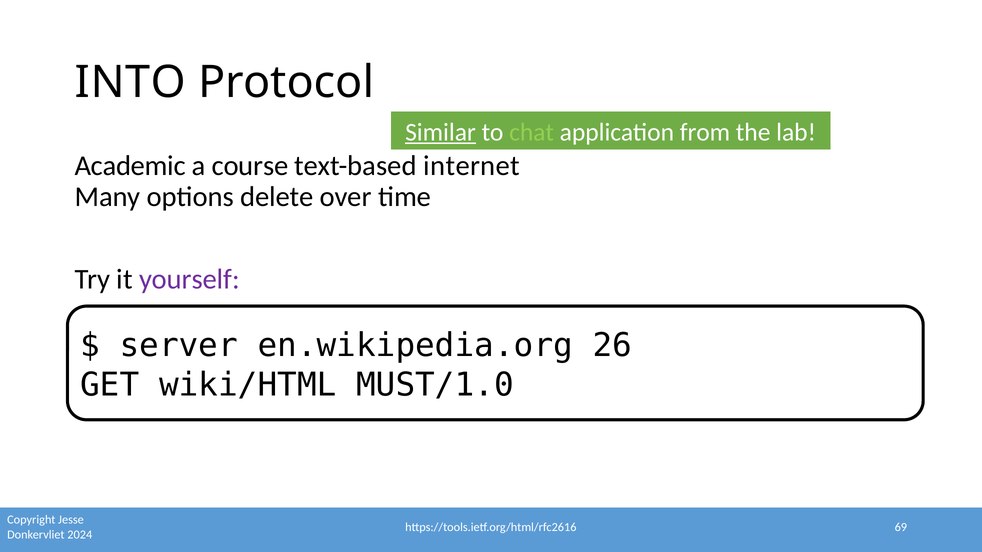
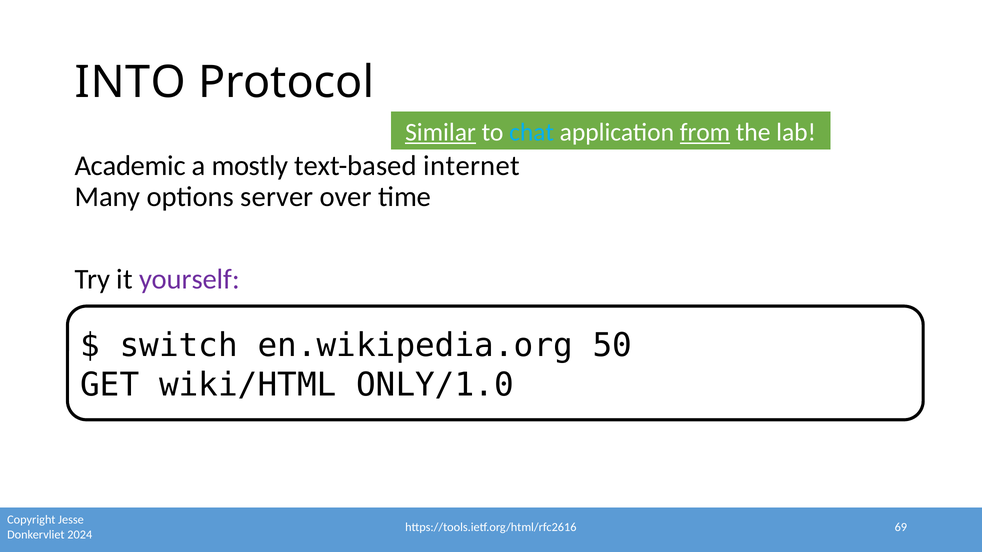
chat colour: light green -> light blue (532, 132)
from underline: none -> present (705, 132)
course: course -> mostly (250, 166)
delete: delete -> server (277, 197)
server: server -> switch (179, 346)
26: 26 -> 50 (612, 346)
MUST/1.0: MUST/1.0 -> ONLY/1.0 (435, 385)
